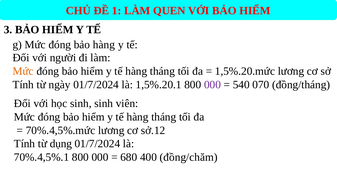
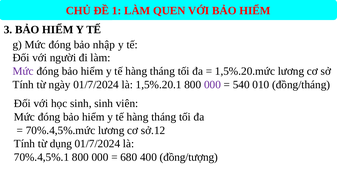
bảo hàng: hàng -> nhập (104, 45)
Mức colour: orange -> purple (23, 71)
070: 070 -> 010 (261, 85)
đồng/chăm: đồng/chăm -> đồng/tượng (189, 158)
